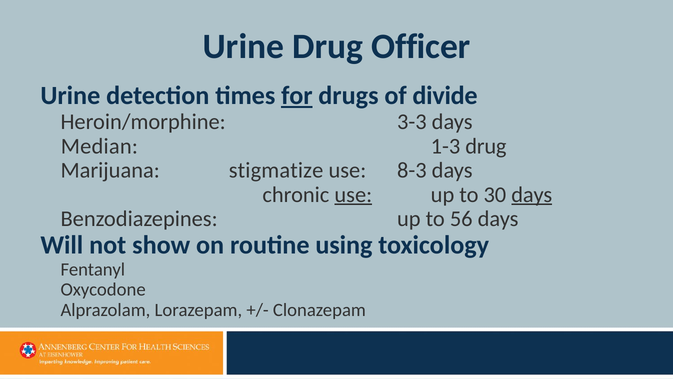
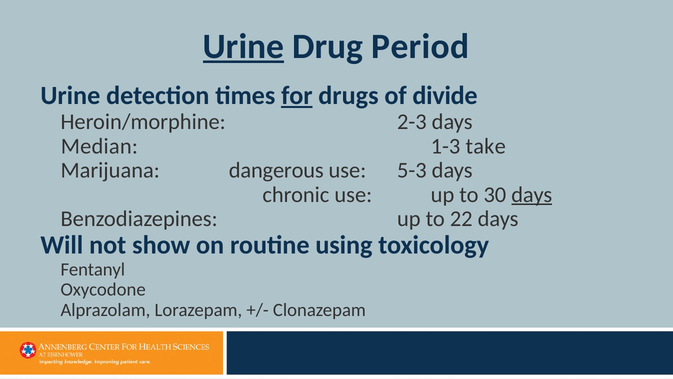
Urine underline: none -> present (244, 46)
Officer: Officer -> Period (420, 46)
3-3: 3-3 -> 2-3 (412, 122)
1-3 drug: drug -> take (486, 146)
stigmatize: stigmatize -> dangerous (276, 170)
8-3: 8-3 -> 5-3 (412, 170)
use underline: present -> none (353, 195)
56: 56 -> 22 (461, 219)
